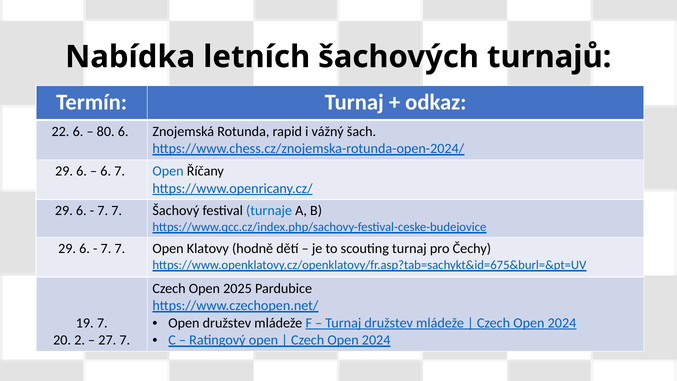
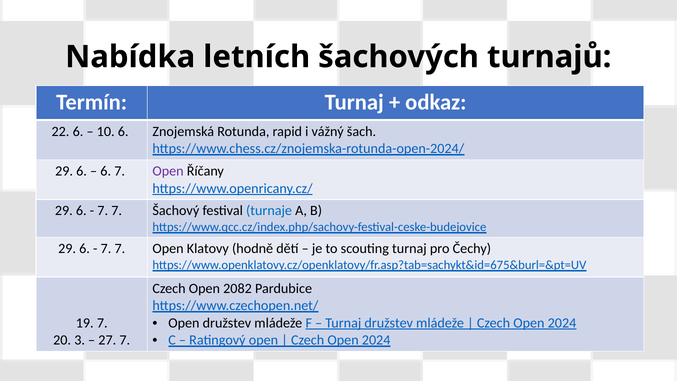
80: 80 -> 10 (106, 131)
Open colour: blue -> purple (168, 171)
2025: 2025 -> 2082 (238, 288)
2: 2 -> 3 (80, 340)
